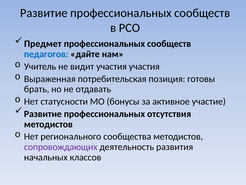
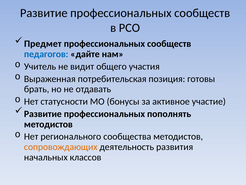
видит участия: участия -> общего (112, 66)
отсутствия: отсутствия -> пополнять (169, 114)
сопровождающих colour: purple -> orange (61, 147)
